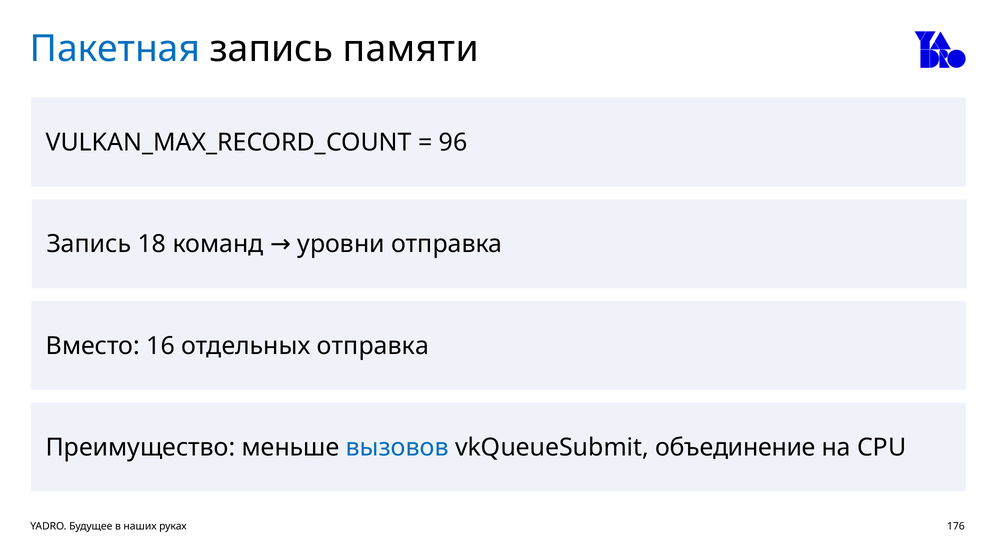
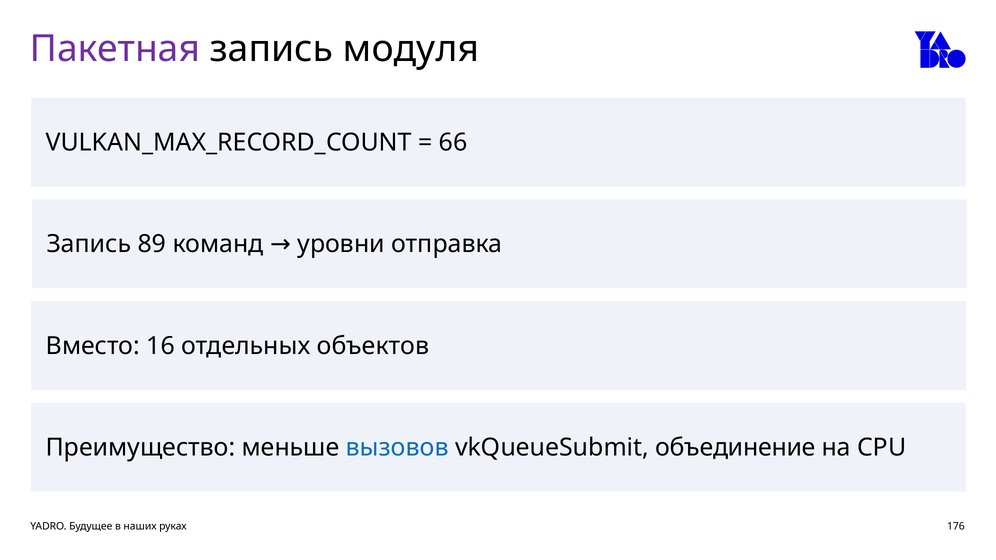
Пакетная colour: blue -> purple (115, 49)
памяти: памяти -> модуля (411, 49)
96: 96 -> 66 (453, 142)
18: 18 -> 89 (152, 244)
отдельных отправка: отправка -> объектов (373, 346)
